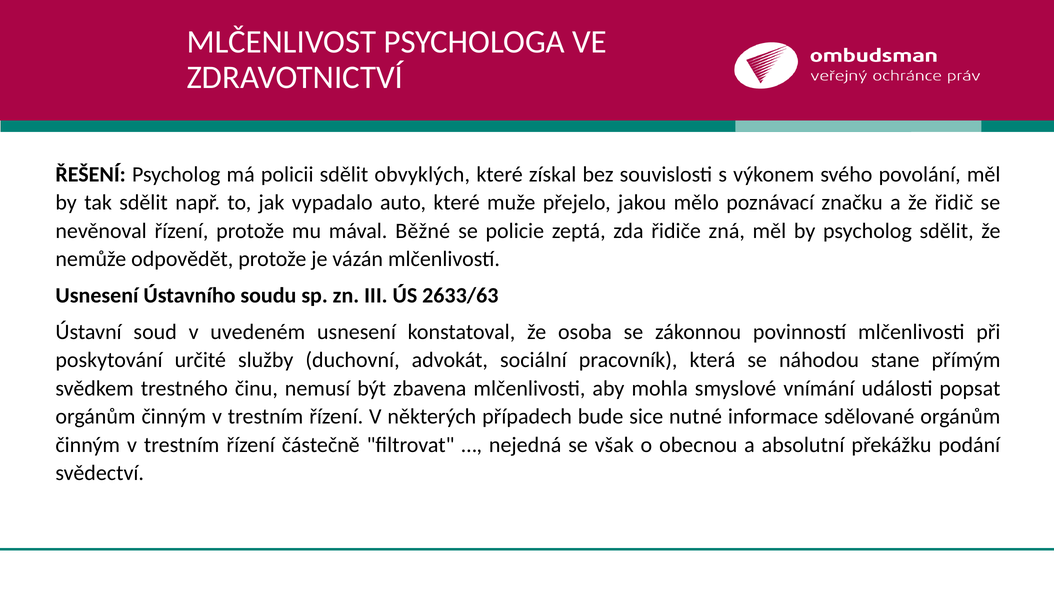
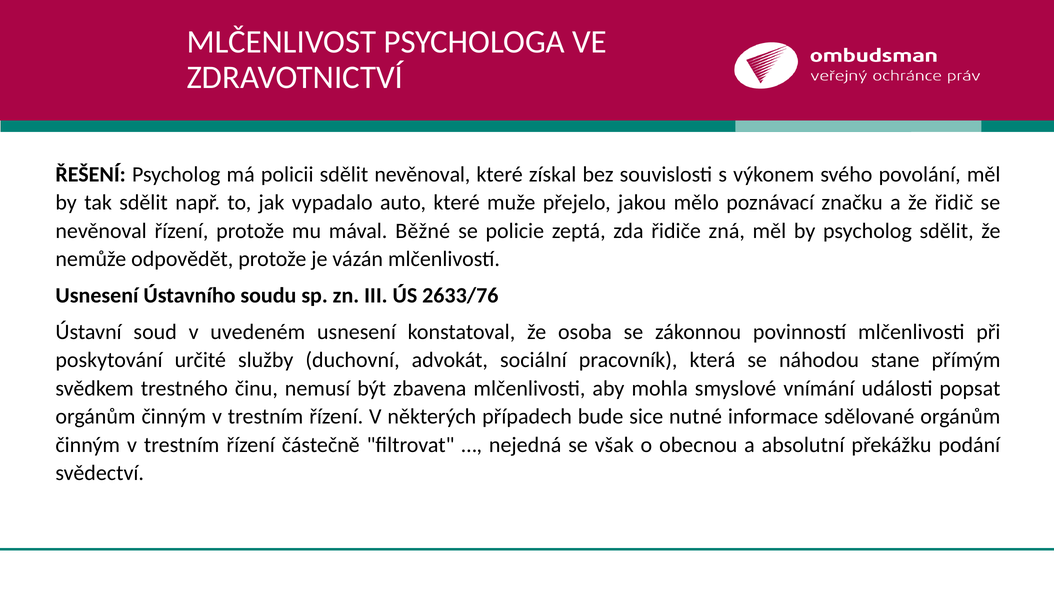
sdělit obvyklých: obvyklých -> nevěnoval (422, 174)
2633/63: 2633/63 -> 2633/76 (460, 295)
